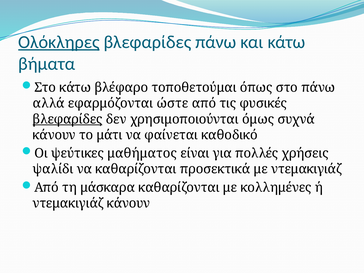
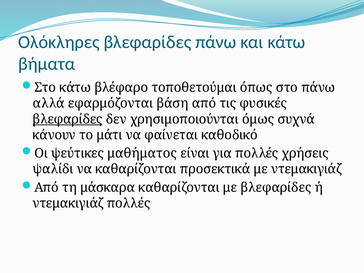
Ολόκληρες underline: present -> none (59, 42)
ώστε: ώστε -> βάση (172, 103)
με κολλημένες: κολλημένες -> βλεφαρίδες (276, 187)
ντεμακιγιάζ κάνουν: κάνουν -> πολλές (129, 203)
